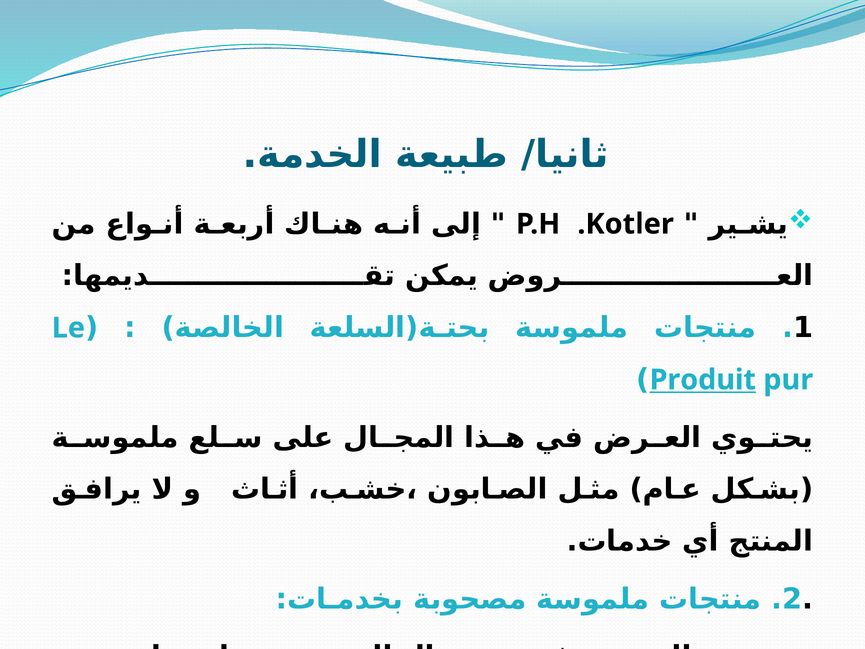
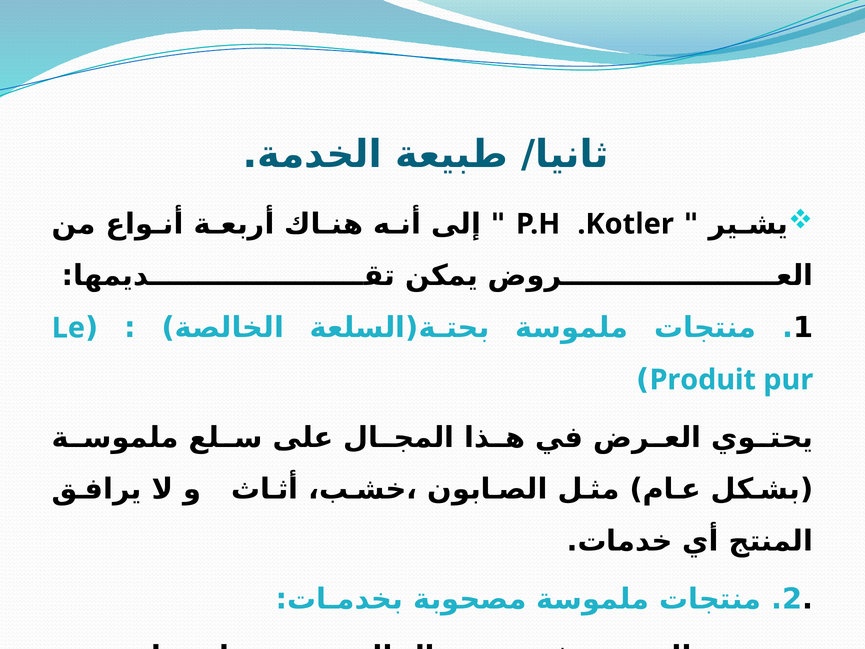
Produit underline: present -> none (703, 380)
